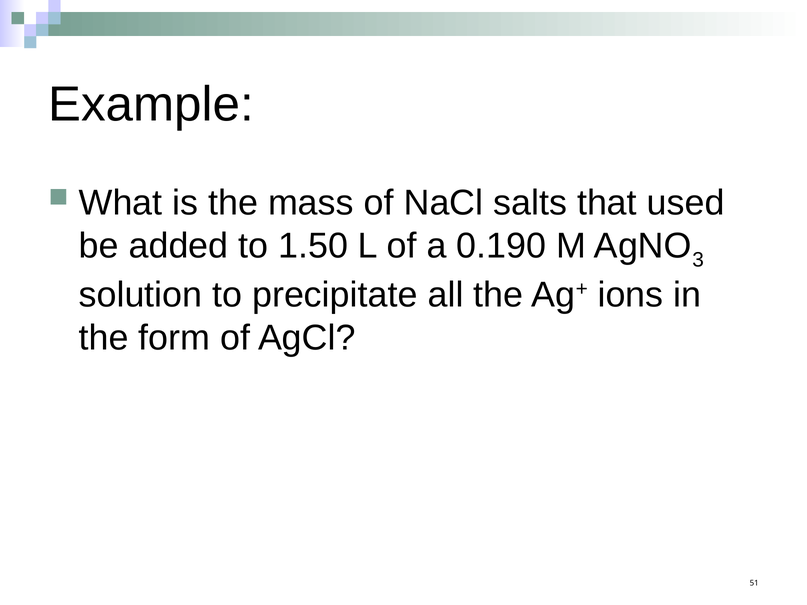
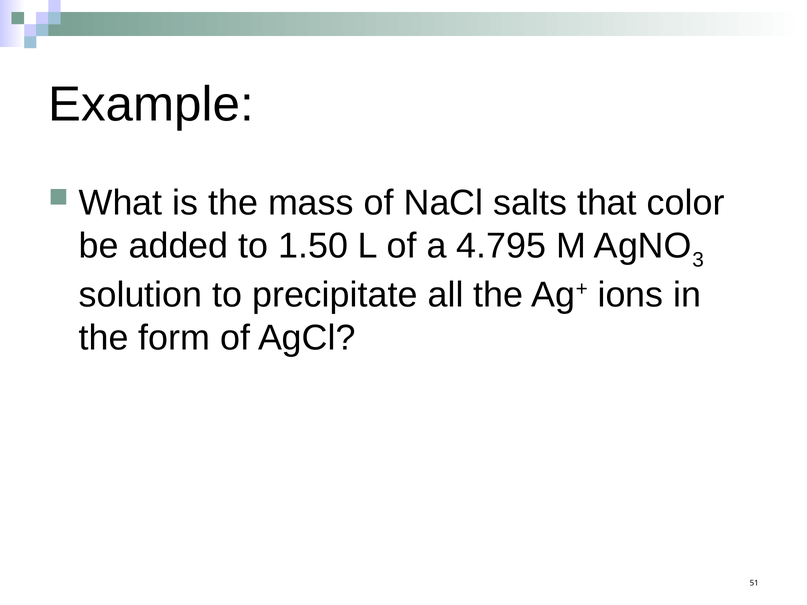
used: used -> color (686, 203)
0.190: 0.190 -> 4.795 (501, 246)
